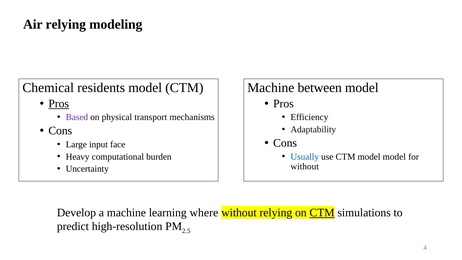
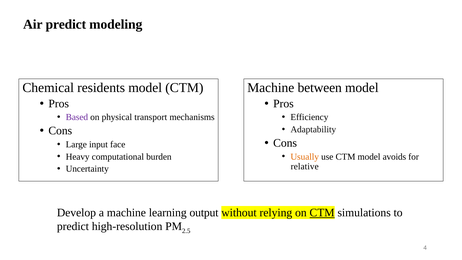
Air relying: relying -> predict (66, 24)
Pros underline: present -> none (59, 104)
Usually colour: blue -> orange (305, 157)
model model: model -> avoids (394, 157)
without: without -> relative (305, 166)
where: where -> output (204, 212)
